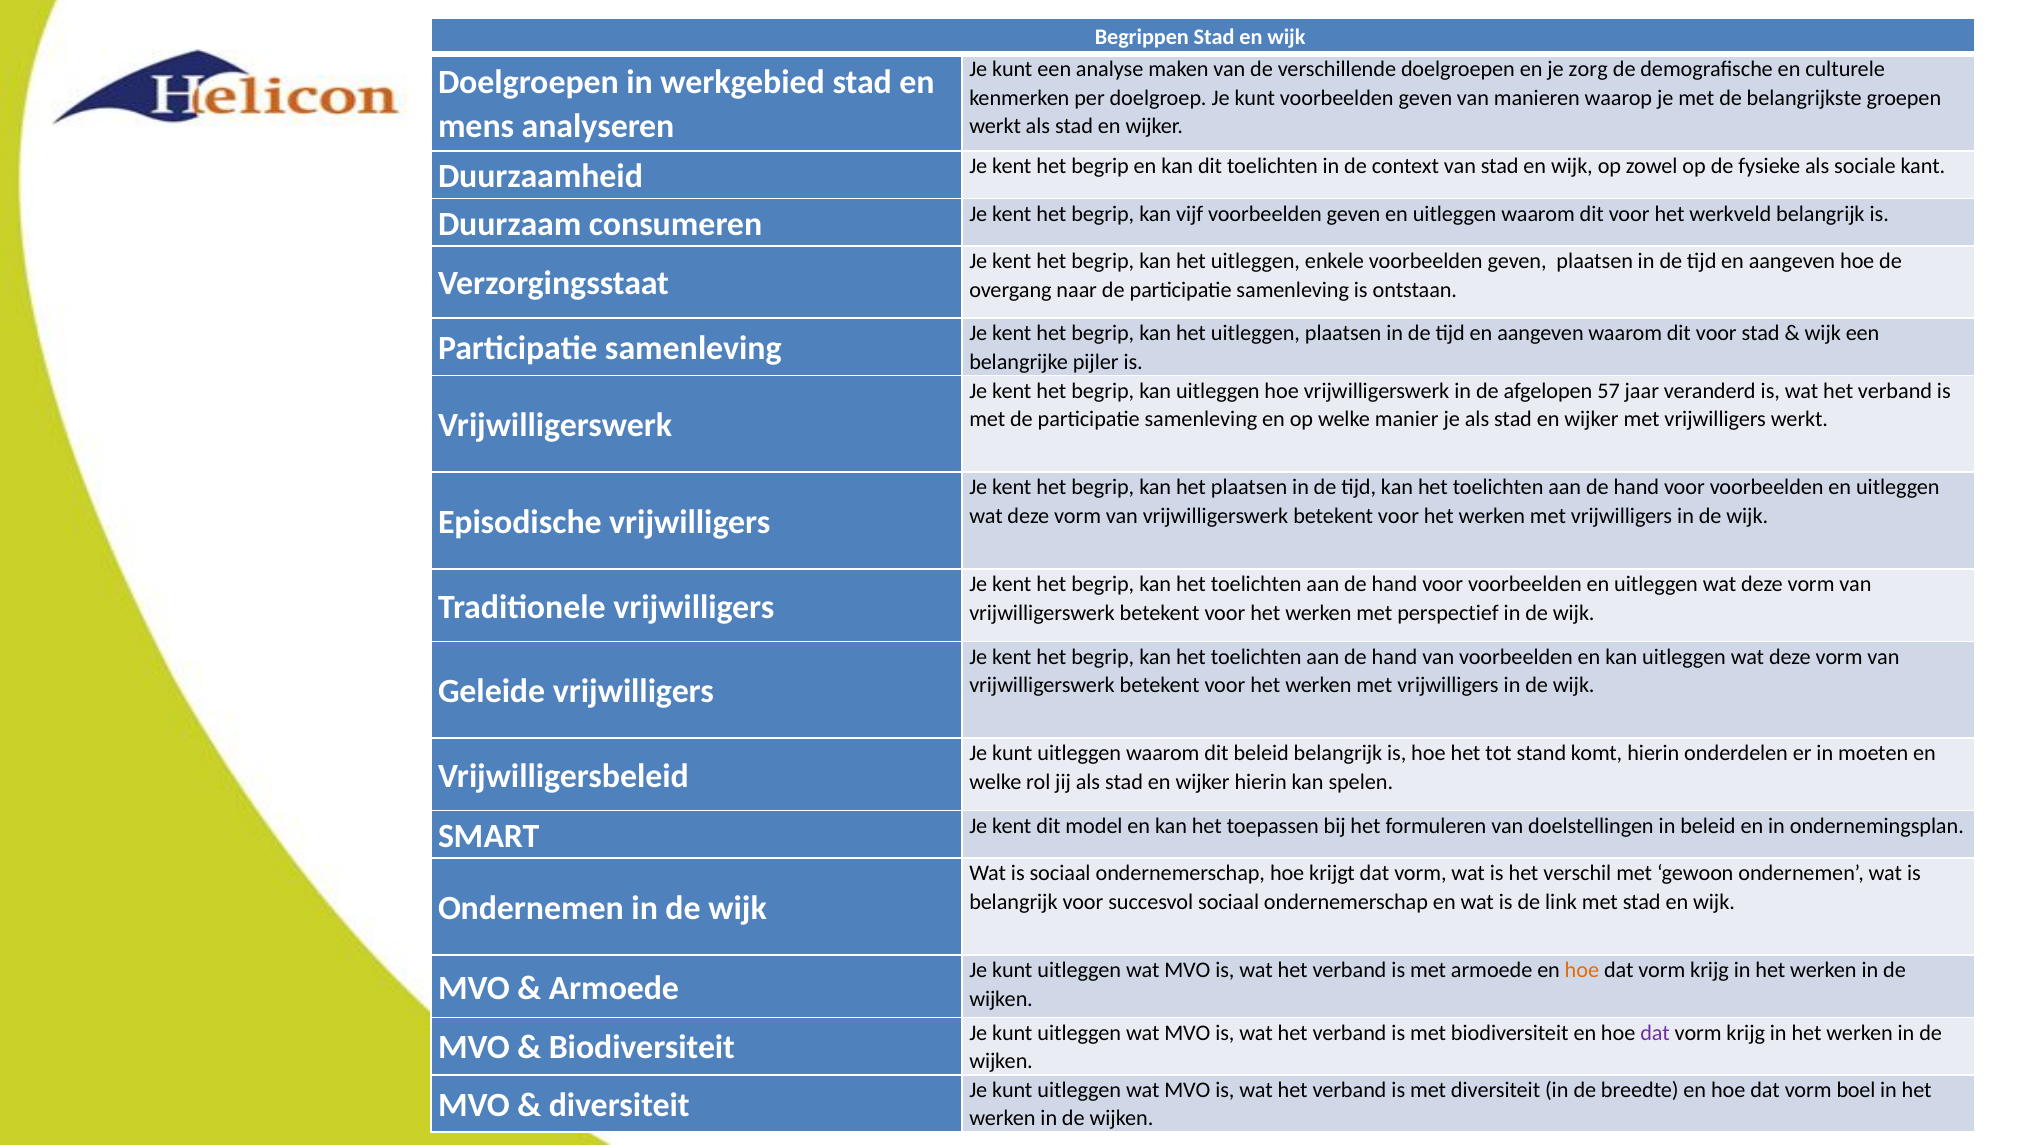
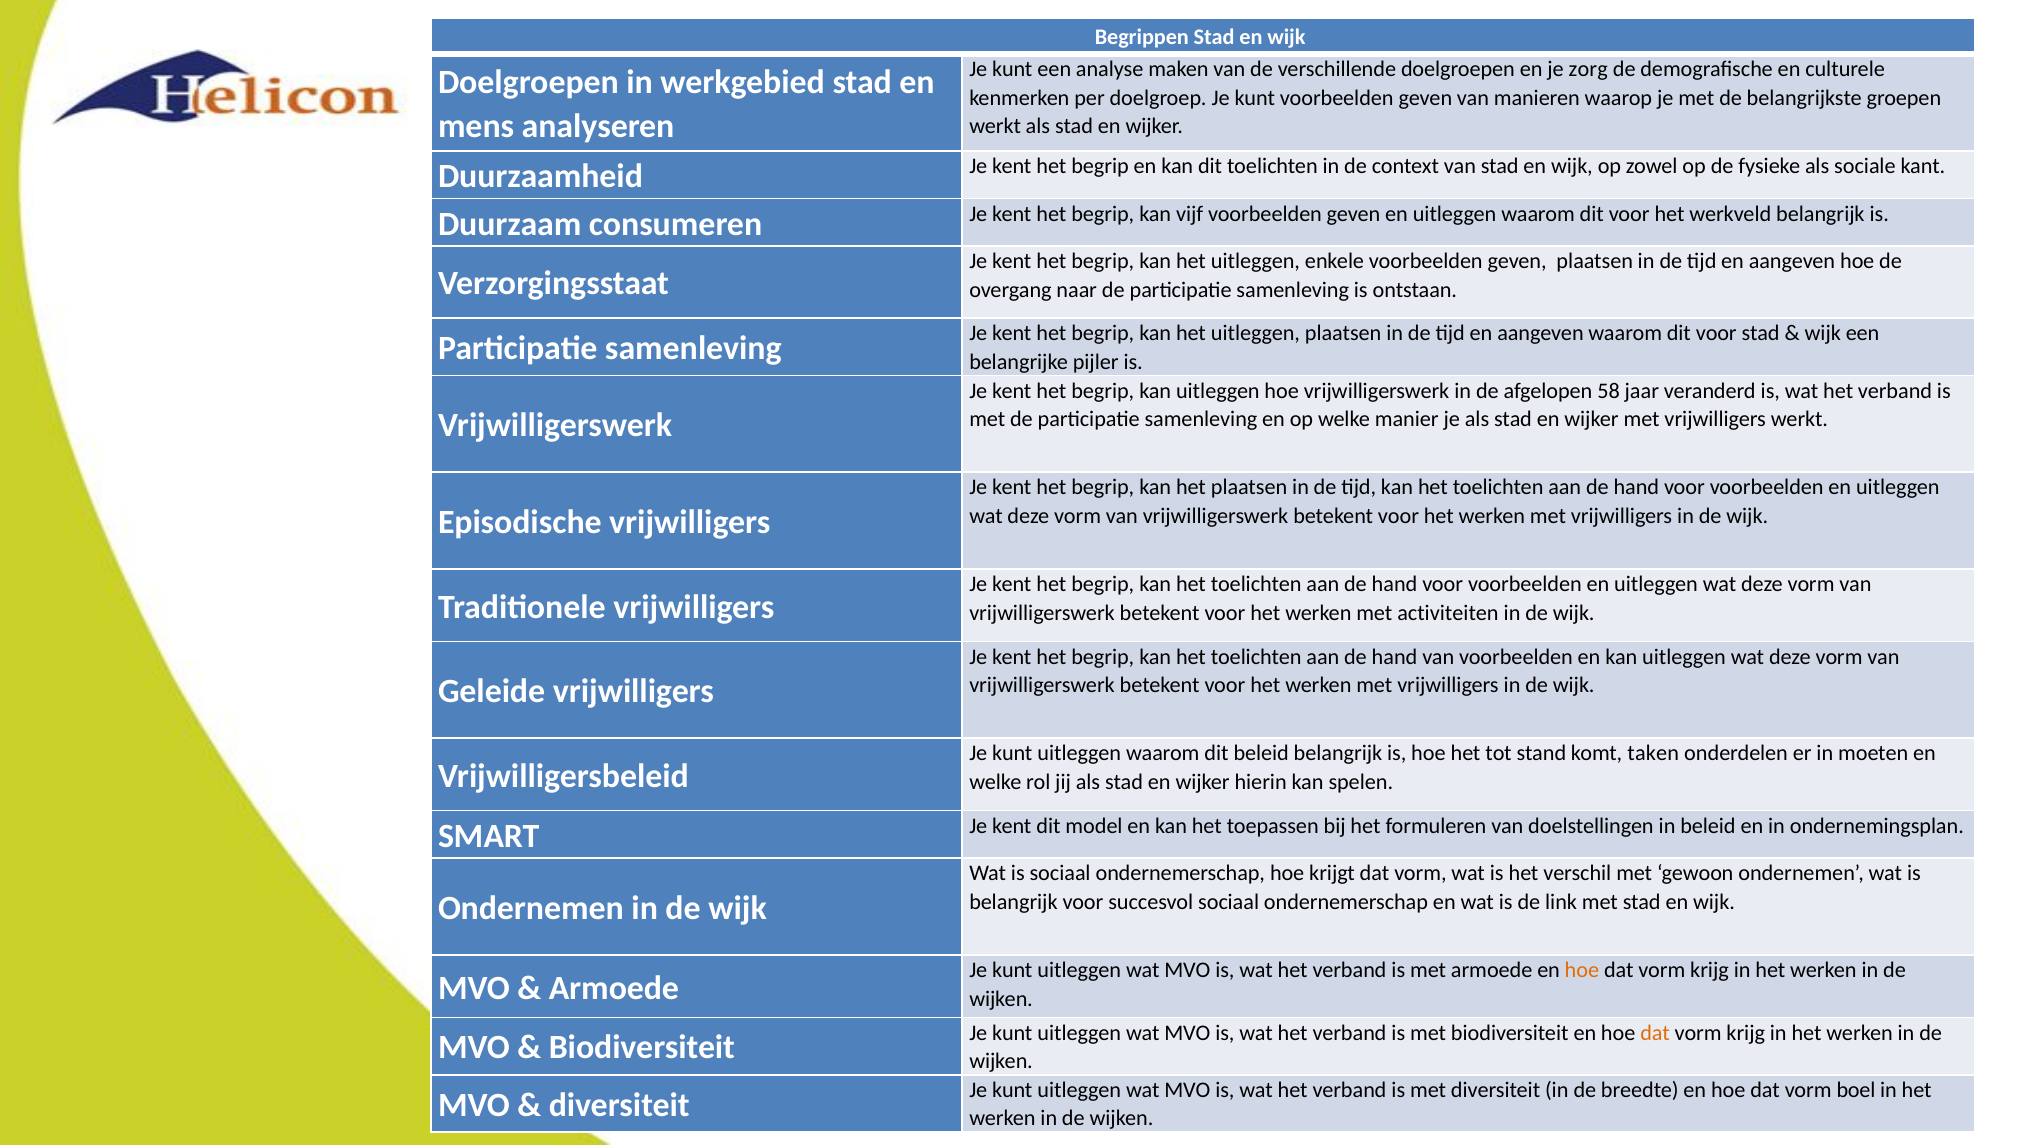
57: 57 -> 58 (1609, 391)
perspectief: perspectief -> activiteiten (1448, 613)
komt hierin: hierin -> taken (1653, 754)
dat colour: purple -> orange (1655, 1033)
